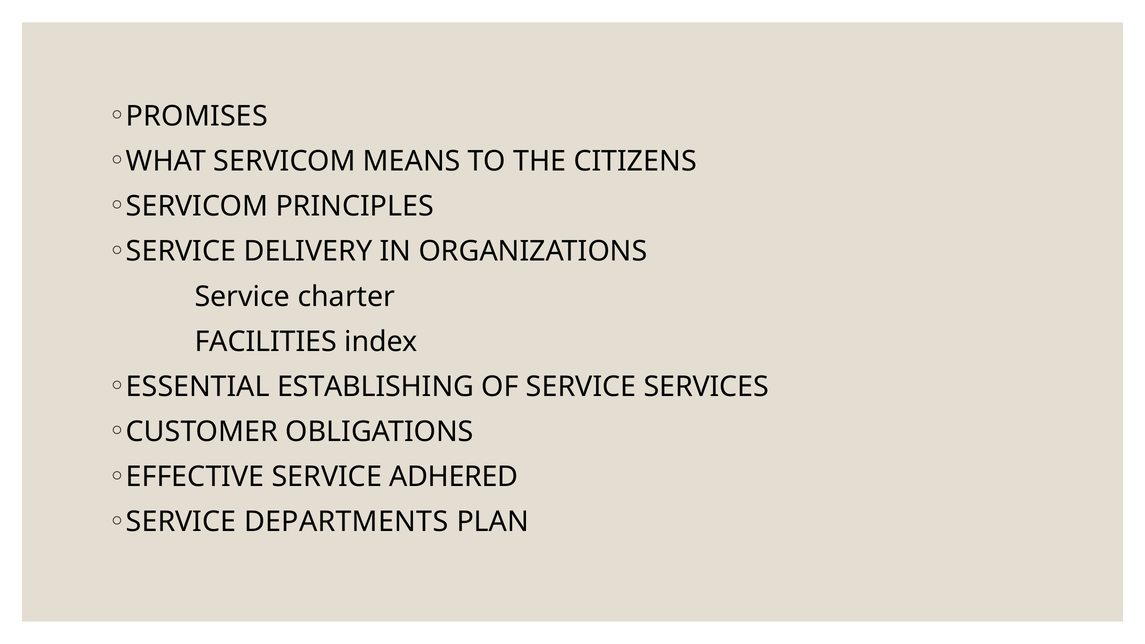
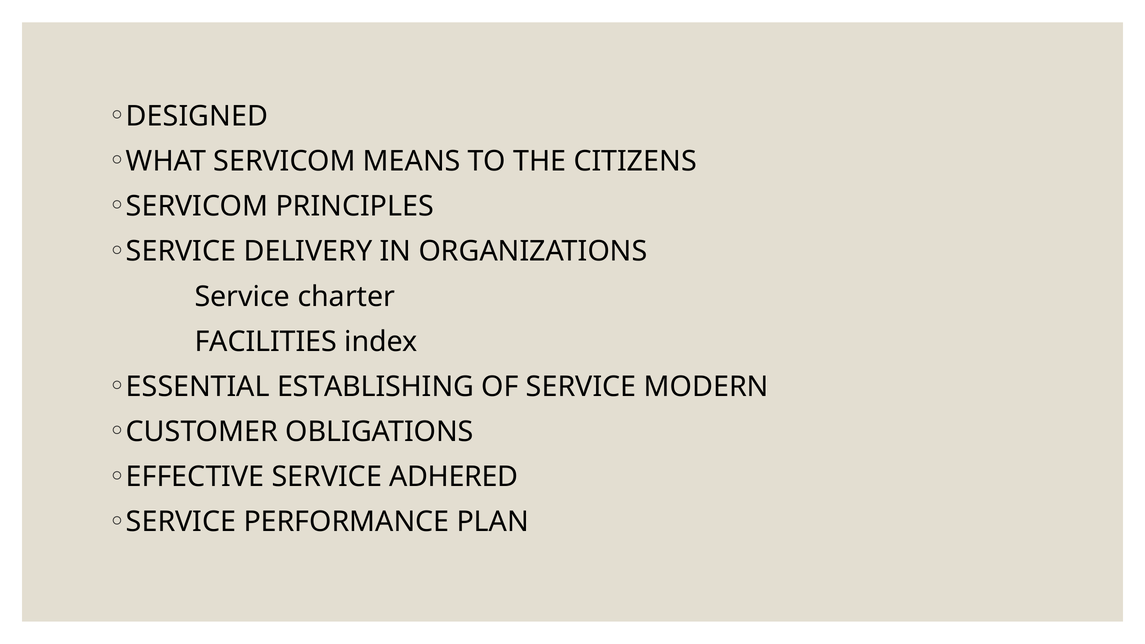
PROMISES: PROMISES -> DESIGNED (197, 116)
SERVICES: SERVICES -> MODERN (706, 387)
DEPARTMENTS: DEPARTMENTS -> PERFORMANCE (346, 522)
